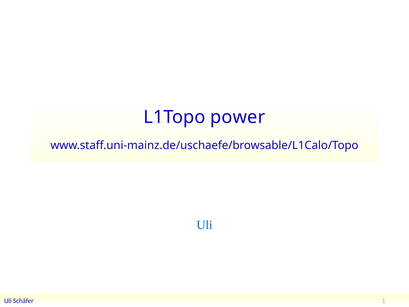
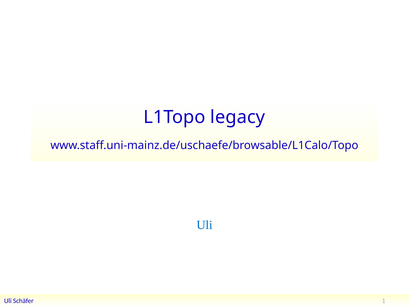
power: power -> legacy (238, 117)
